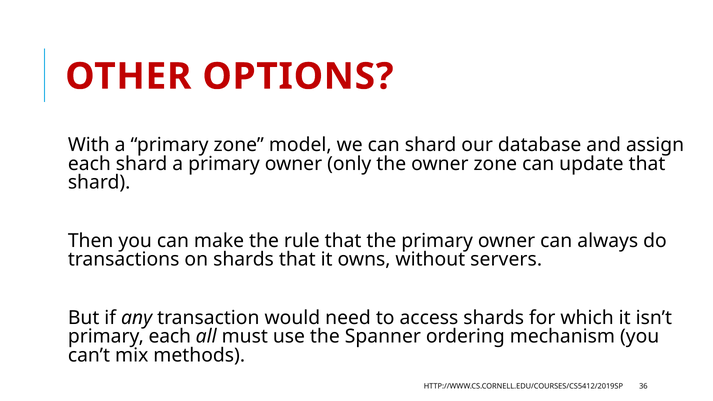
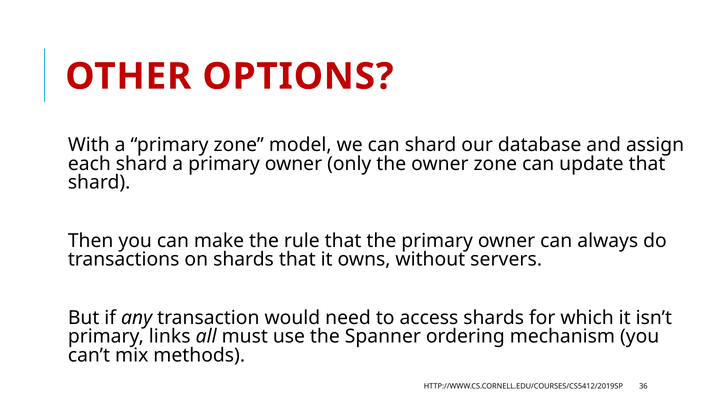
primary each: each -> links (170, 337)
